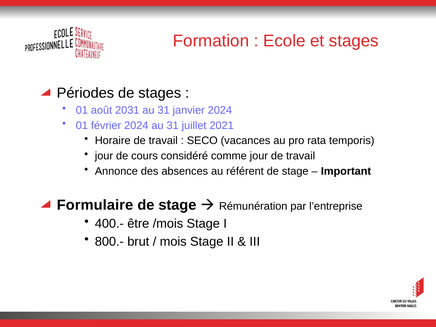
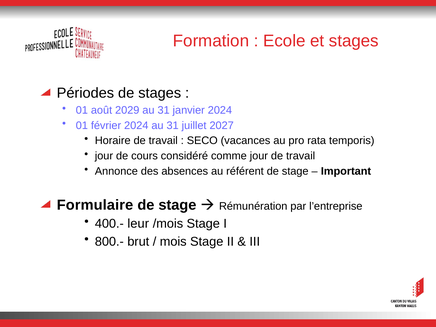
2031: 2031 -> 2029 (127, 110)
2021: 2021 -> 2027 (222, 125)
être: être -> leur (138, 224)
